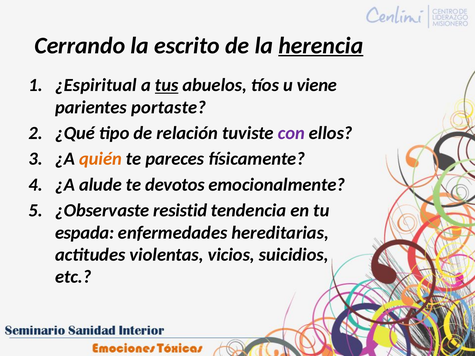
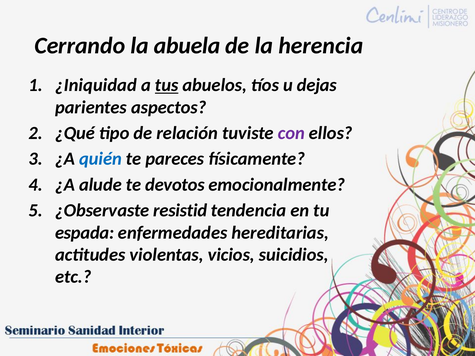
escrito: escrito -> abuela (187, 46)
herencia underline: present -> none (321, 46)
¿Espiritual: ¿Espiritual -> ¿Iniquidad (96, 85)
viene: viene -> dejas (317, 85)
portaste: portaste -> aspectos (169, 107)
quién colour: orange -> blue (100, 159)
